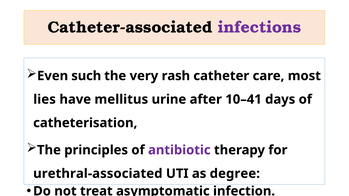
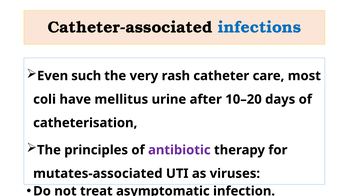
infections colour: purple -> blue (260, 27)
lies: lies -> coli (45, 100)
10–41: 10–41 -> 10–20 (244, 100)
urethral-associated: urethral-associated -> mutates-associated (98, 174)
degree: degree -> viruses (235, 174)
